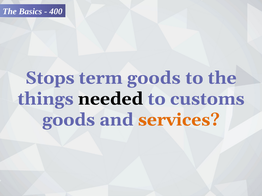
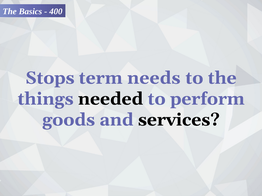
term goods: goods -> needs (154, 78)
customs: customs -> perform (207, 99)
services colour: orange -> black (179, 120)
